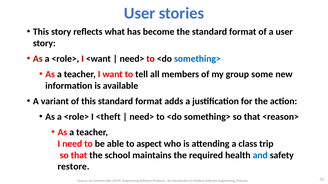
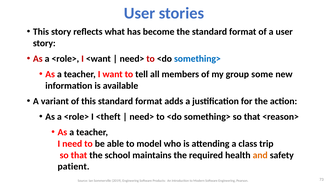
aspect: aspect -> model (149, 144)
and colour: blue -> orange (260, 156)
restore: restore -> patient (74, 167)
